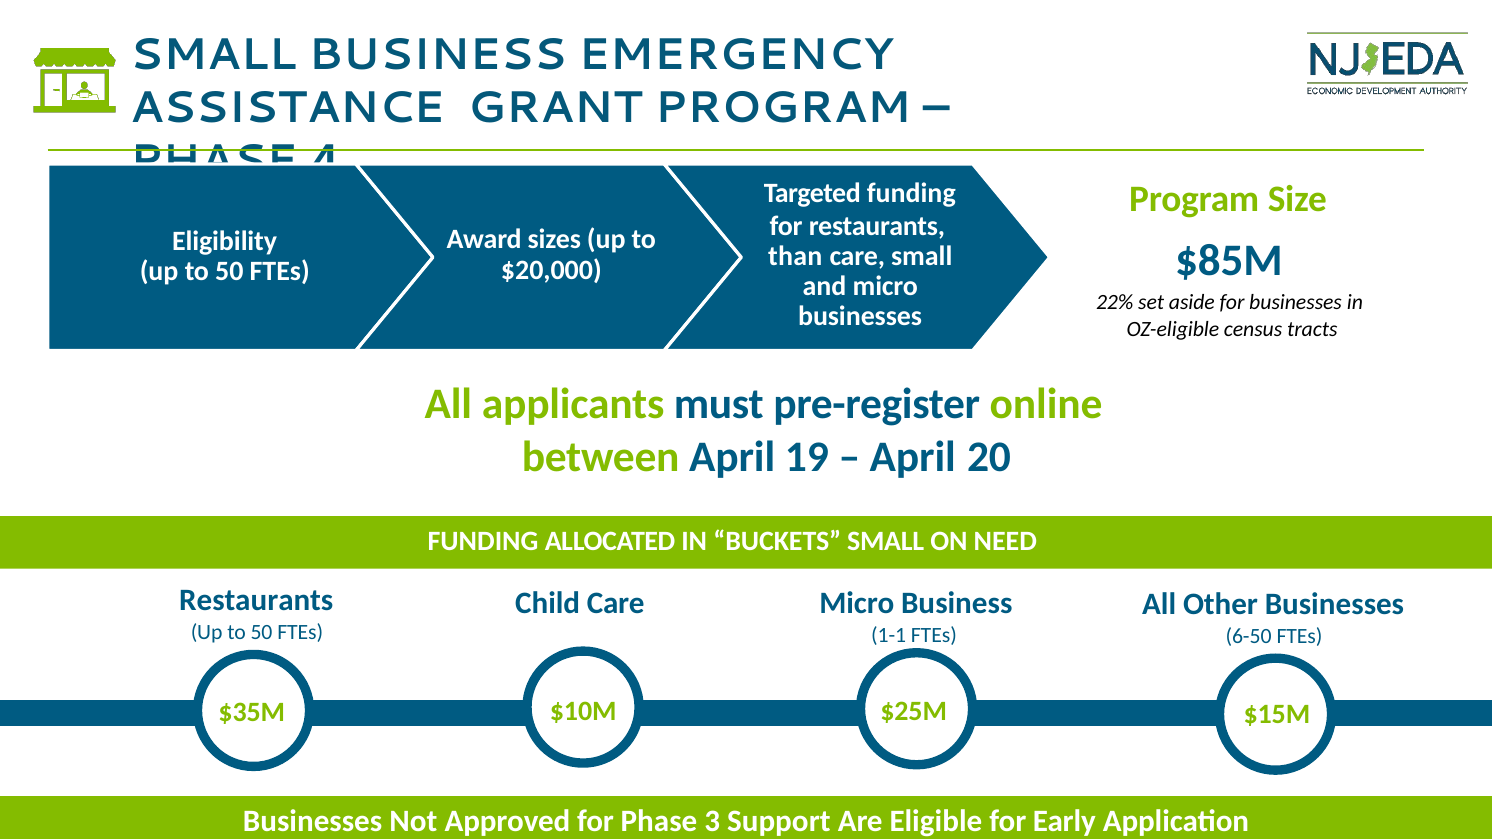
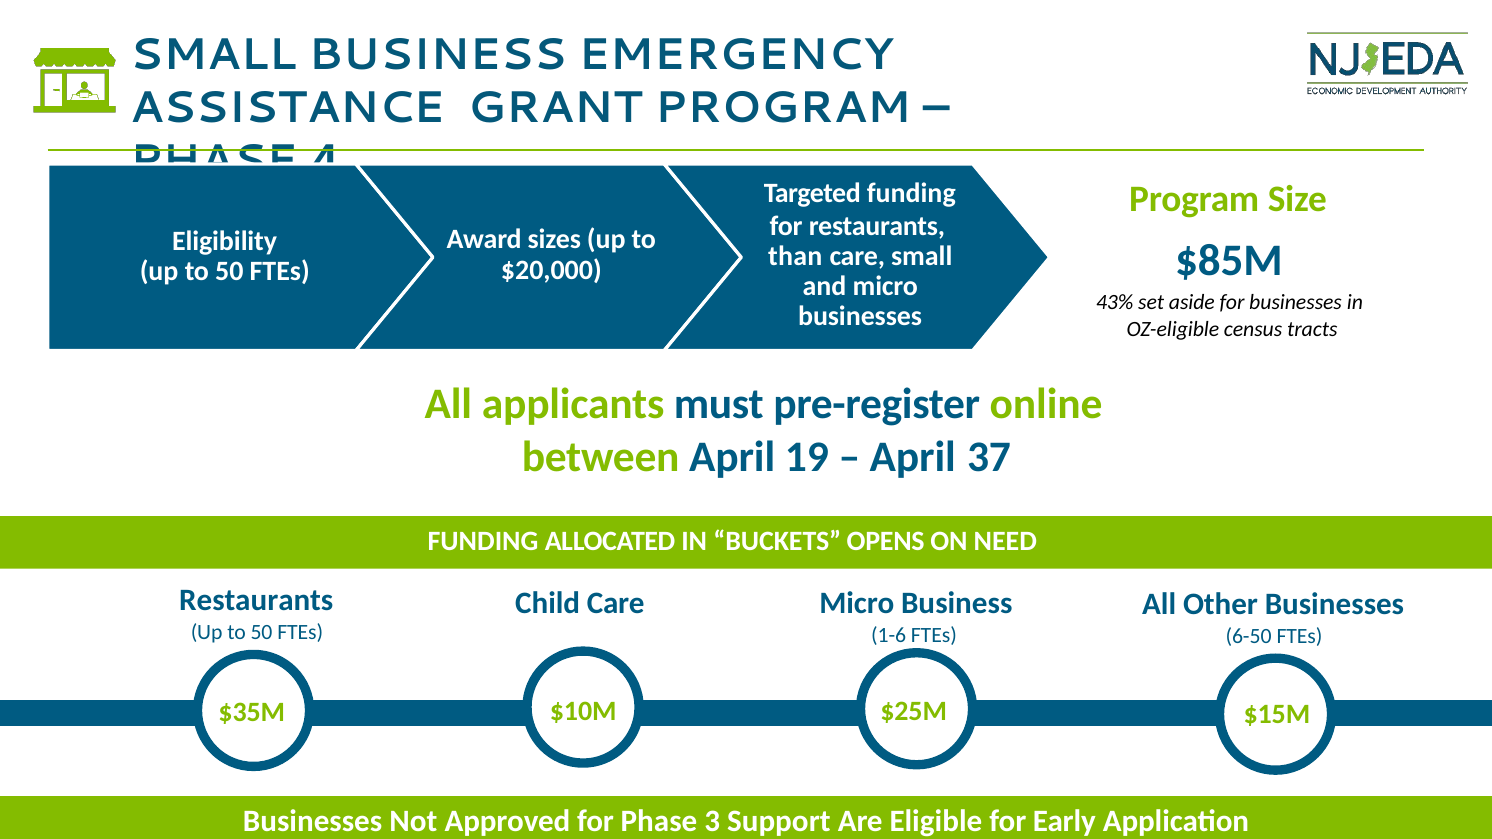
22%: 22% -> 43% (1115, 303)
20: 20 -> 37 (989, 457)
BUCKETS SMALL: SMALL -> OPENS (886, 541)
1-1: 1-1 -> 1-6 (889, 635)
